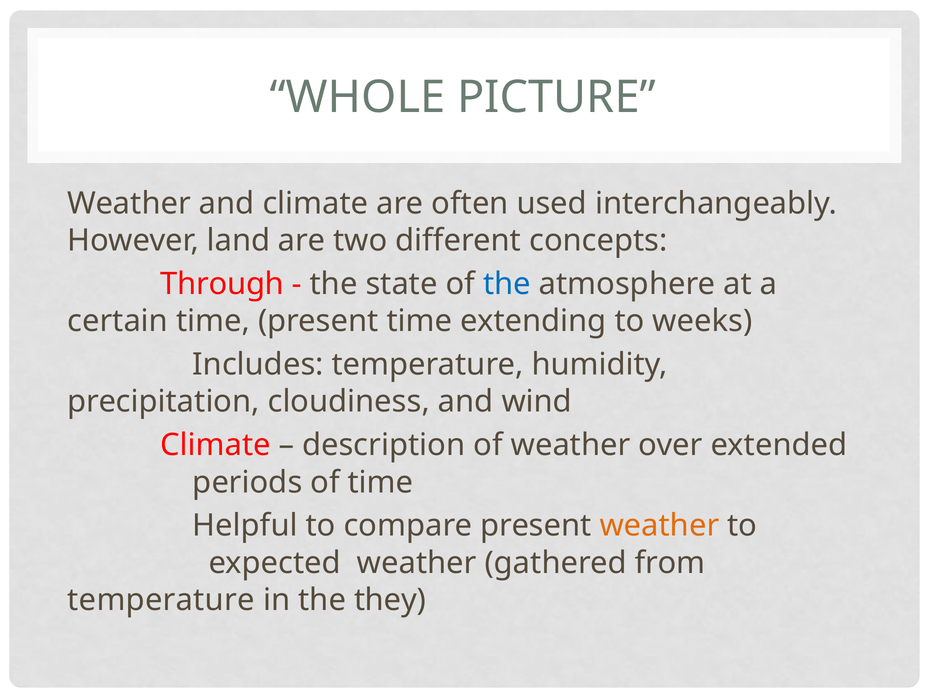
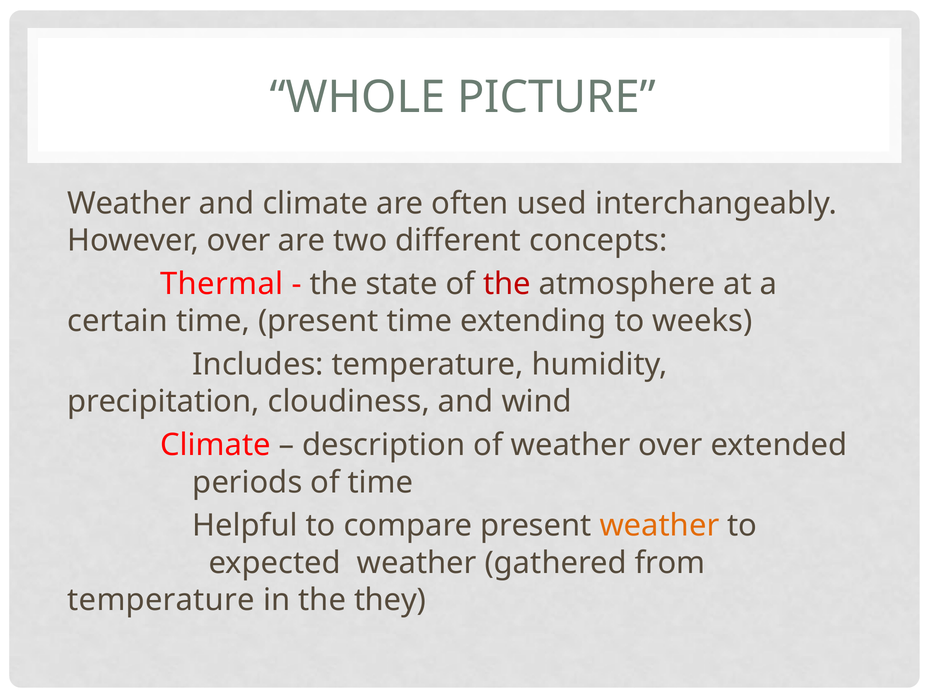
However land: land -> over (239, 241)
Through: Through -> Thermal (222, 284)
the colour: blue -> red (507, 284)
